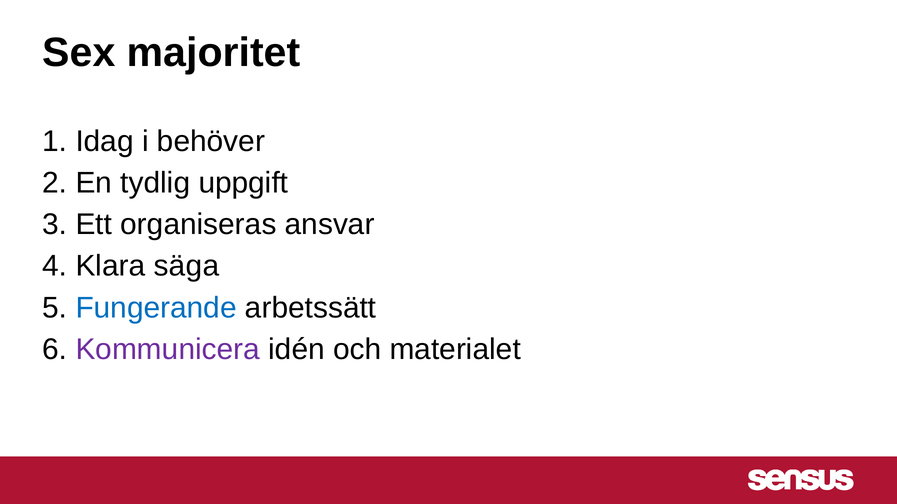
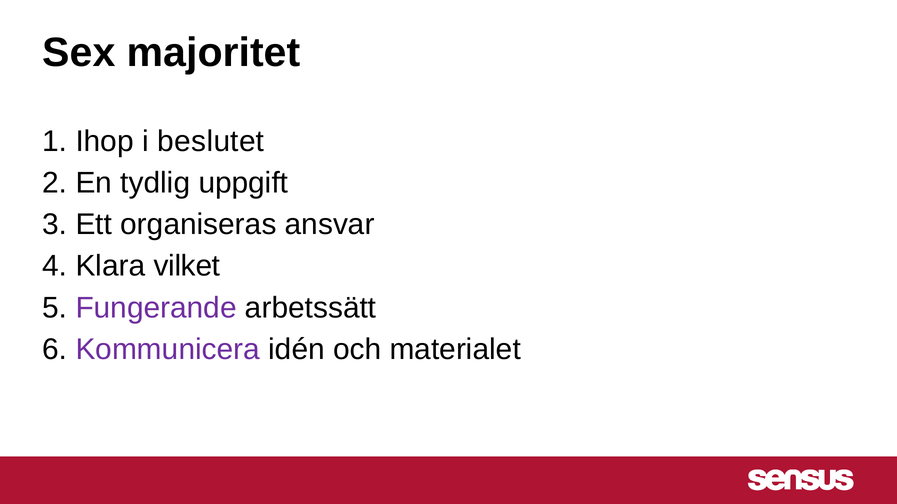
Idag: Idag -> Ihop (105, 141)
behöver: behöver -> beslutet (211, 141)
säga: säga -> vilket (187, 266)
Fungerande colour: blue -> purple (156, 308)
